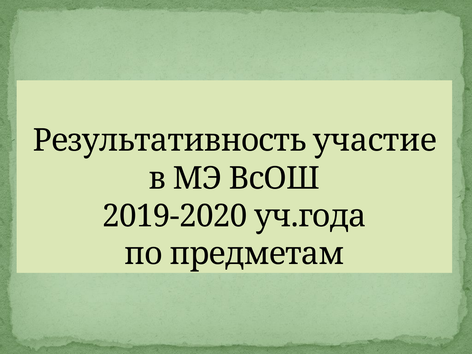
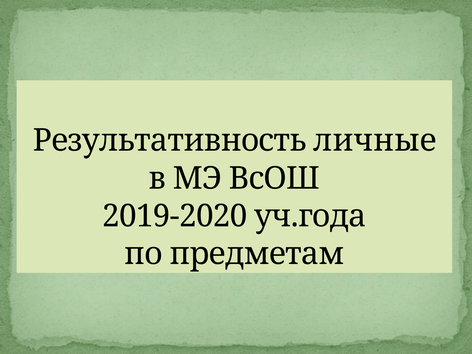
участие: участие -> личные (375, 141)
